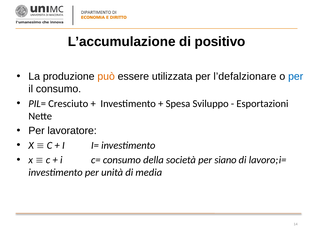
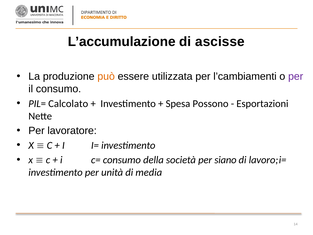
positivo: positivo -> ascisse (220, 42)
l’defalzionare: l’defalzionare -> l’cambiamenti (245, 76)
per colour: blue -> purple (296, 76)
Cresciuto: Cresciuto -> Calcolato (68, 103)
Sviluppo: Sviluppo -> Possono (211, 103)
